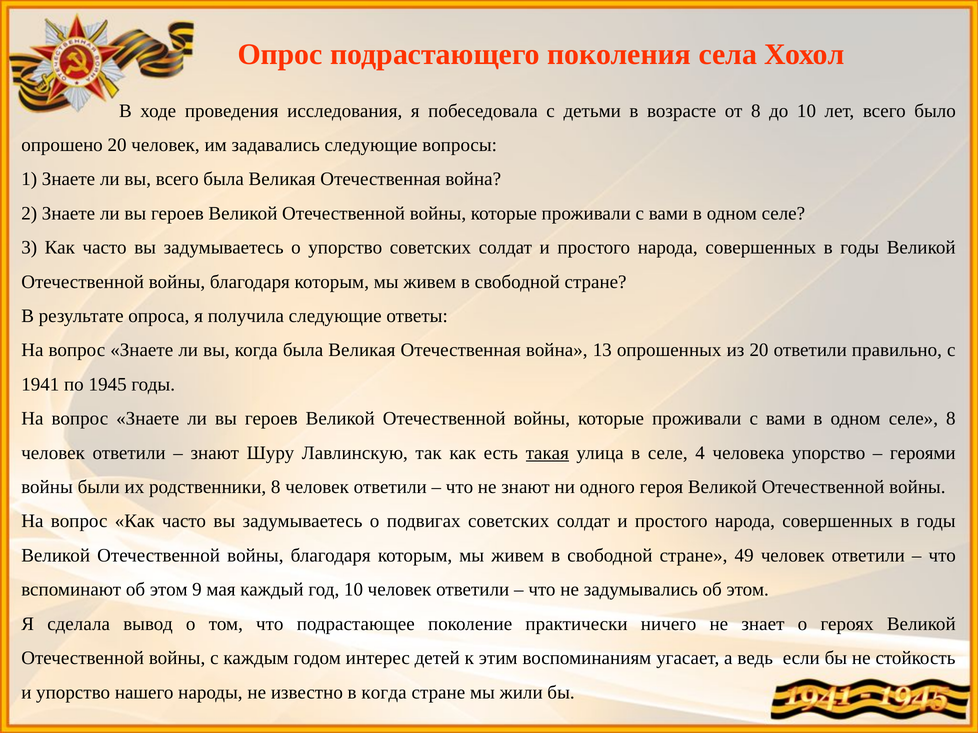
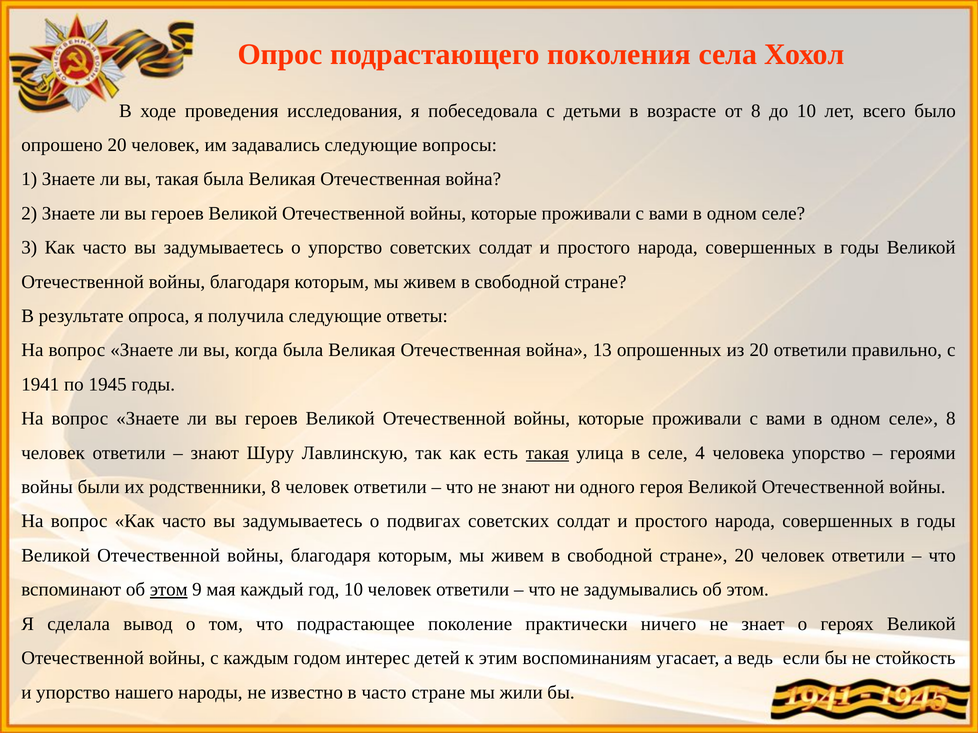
вы всего: всего -> такая (177, 179)
стране 49: 49 -> 20 (744, 556)
этом underline: none -> present (169, 590)
в когда: когда -> часто (384, 693)
